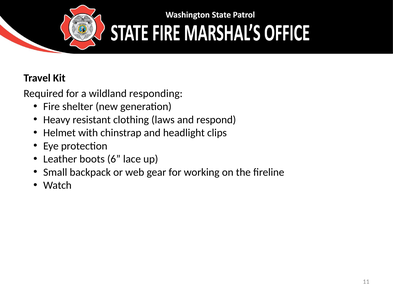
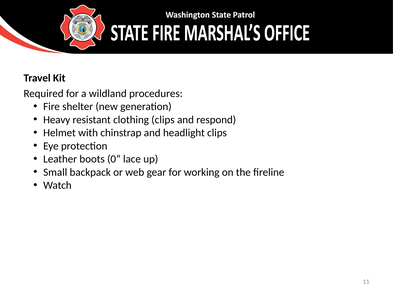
responding: responding -> procedures (156, 93)
clothing laws: laws -> clips (163, 120)
6: 6 -> 0 (114, 159)
